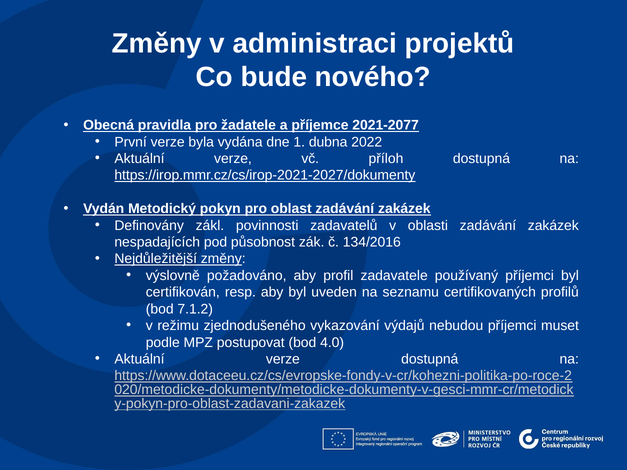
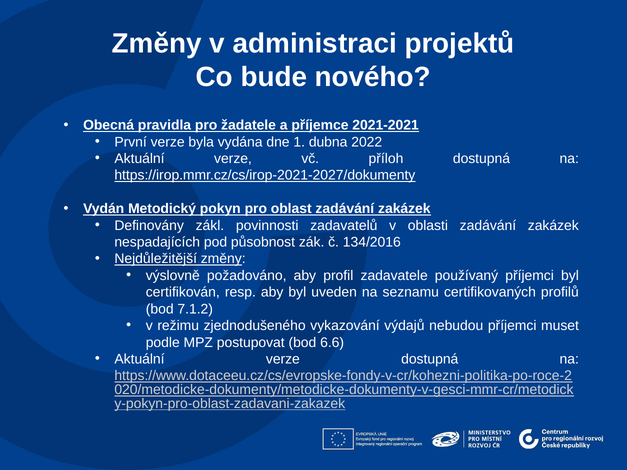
2021-2077: 2021-2077 -> 2021-2021 (386, 125)
4.0: 4.0 -> 6.6 (332, 343)
